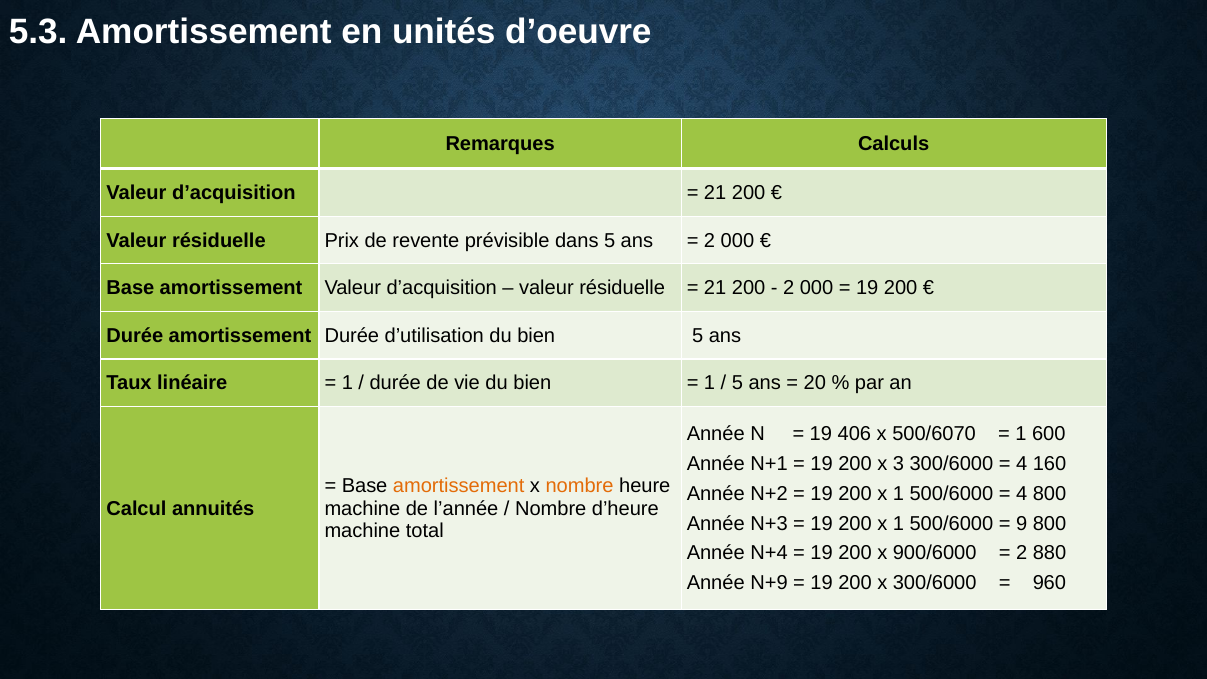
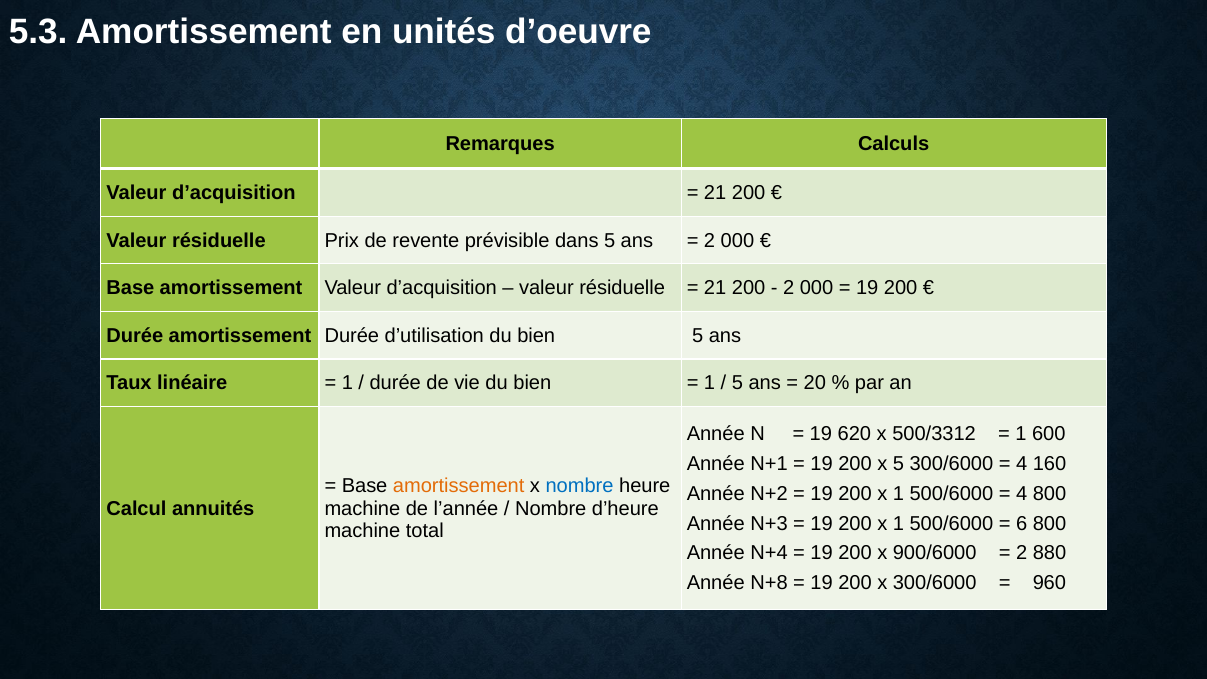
406: 406 -> 620 (854, 434)
500/6070: 500/6070 -> 500/3312 (934, 434)
x 3: 3 -> 5 (898, 464)
nombre colour: orange -> blue (580, 486)
9: 9 -> 6 (1022, 523)
N+9: N+9 -> N+8 (769, 583)
